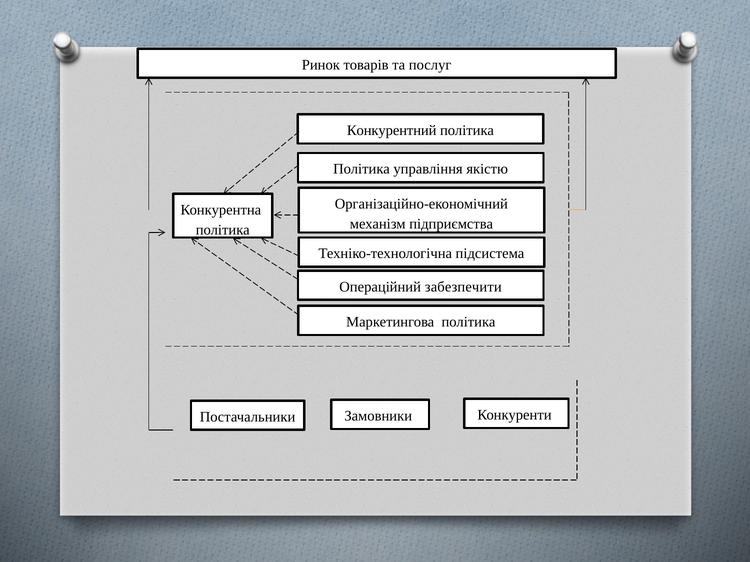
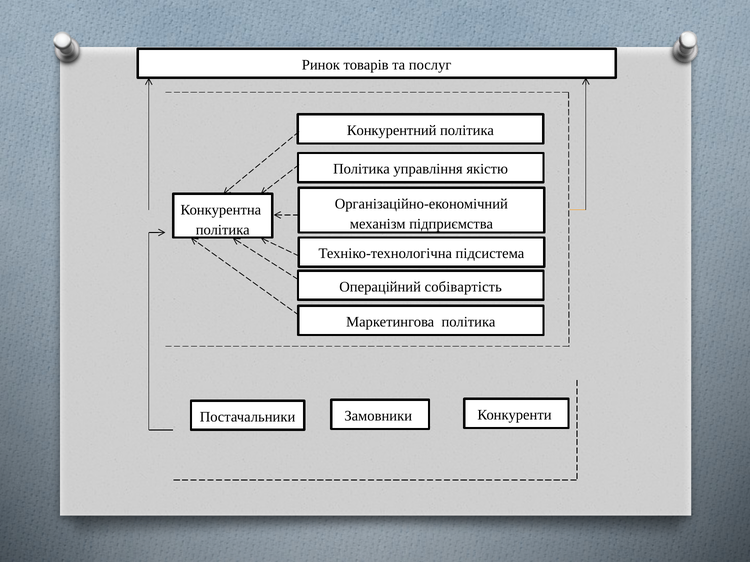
забезпечити: забезпечити -> собівартість (463, 287)
